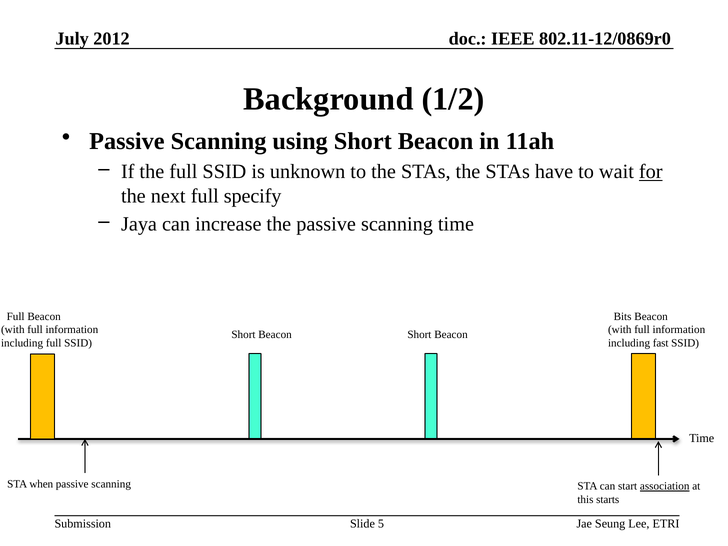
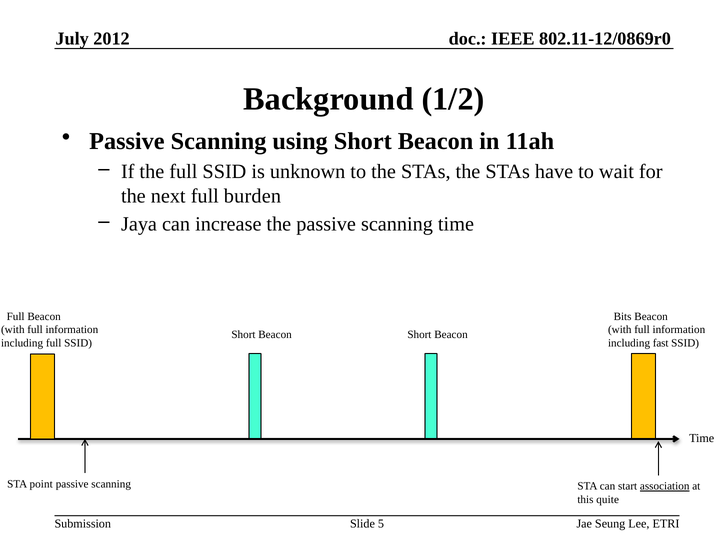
for underline: present -> none (651, 172)
specify: specify -> burden (252, 196)
when: when -> point (41, 484)
starts: starts -> quite (608, 500)
